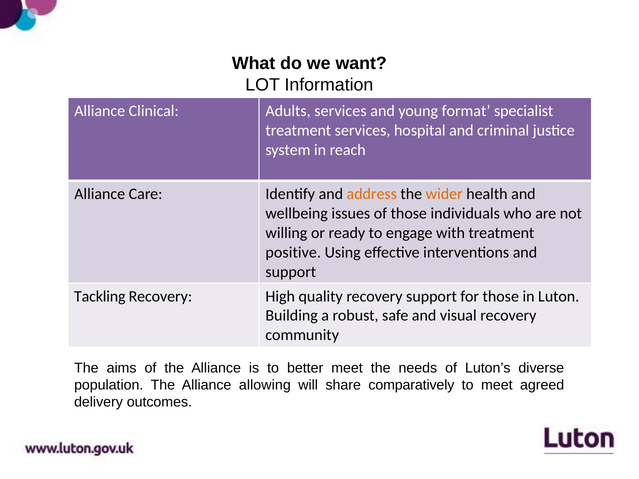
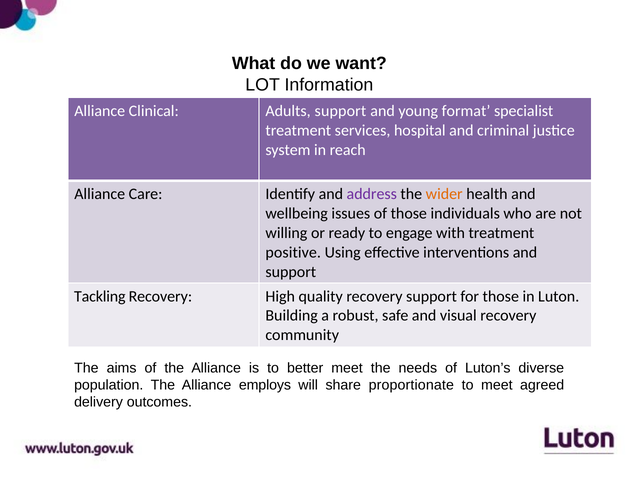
Adults services: services -> support (340, 111)
address colour: orange -> purple (372, 194)
allowing: allowing -> employs (265, 385)
comparatively: comparatively -> proportionate (411, 385)
